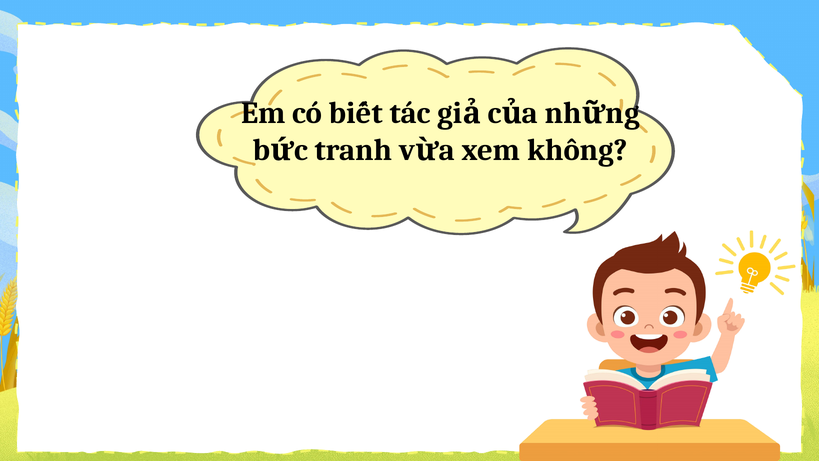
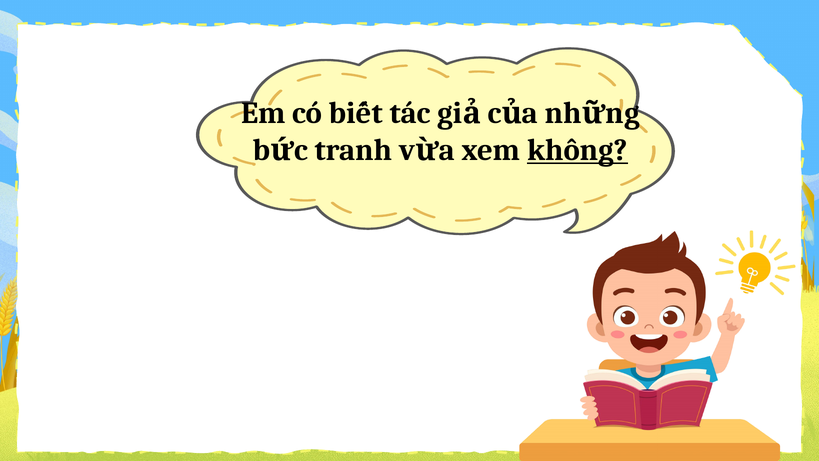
không underline: none -> present (577, 150)
